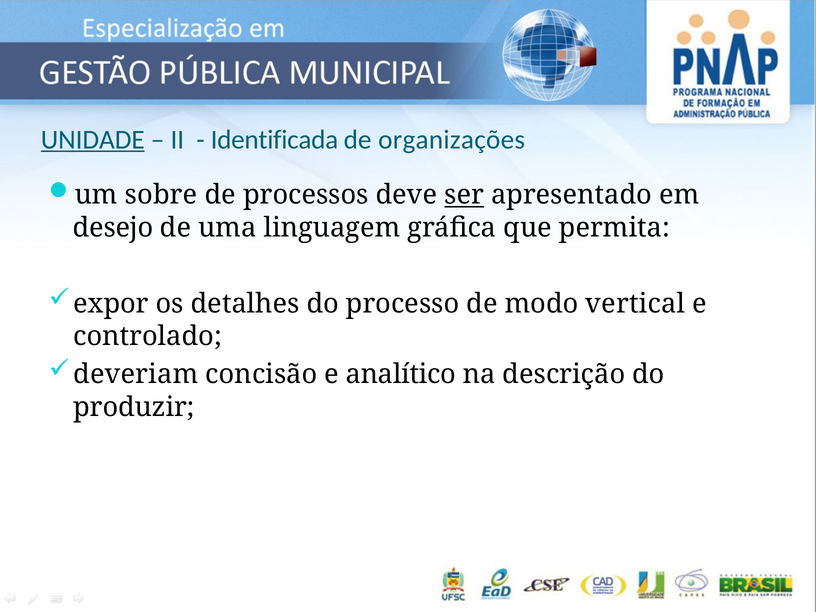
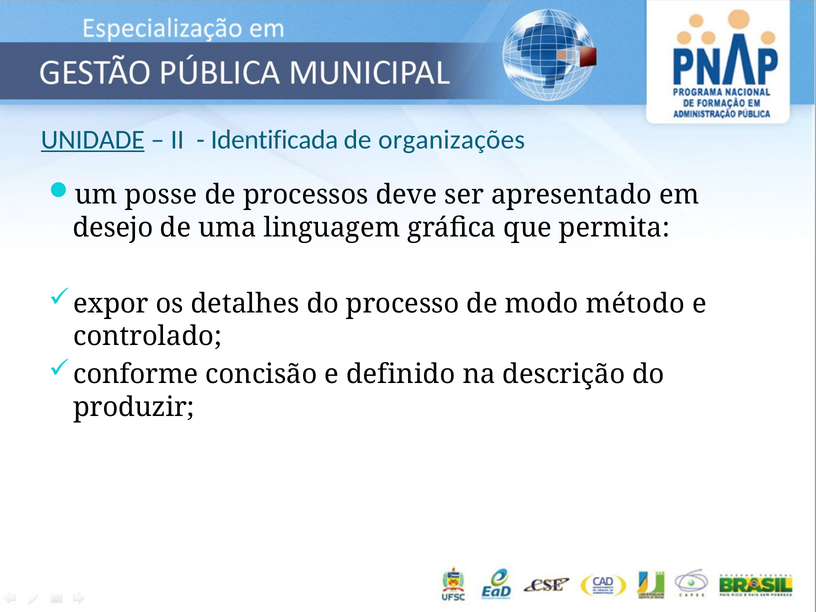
sobre: sobre -> posse (161, 195)
ser underline: present -> none (464, 195)
vertical: vertical -> método (635, 304)
deveriam: deveriam -> conforme (136, 374)
analítico: analítico -> definido (401, 374)
